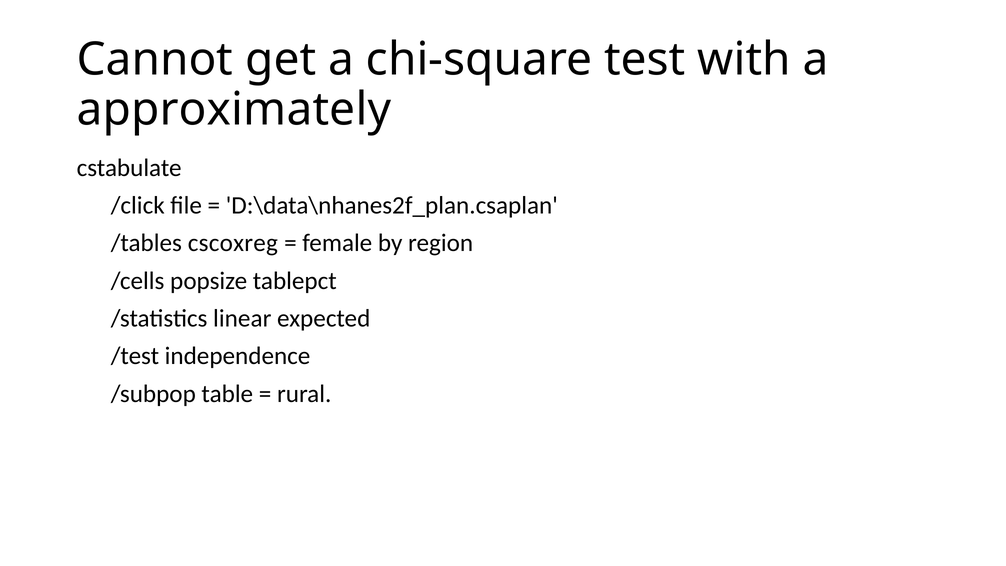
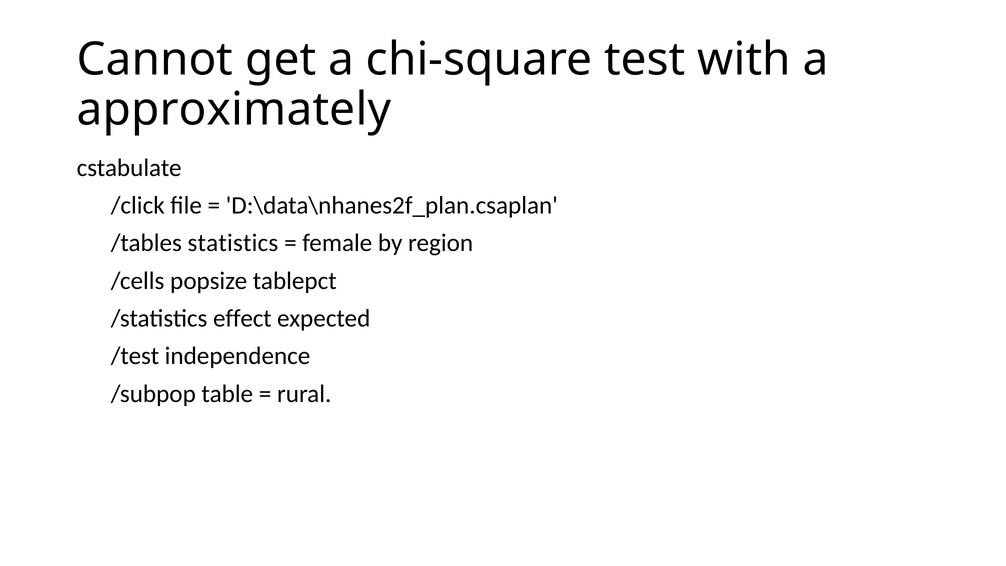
cscoxreg: cscoxreg -> statistics (233, 243)
linear: linear -> effect (242, 318)
